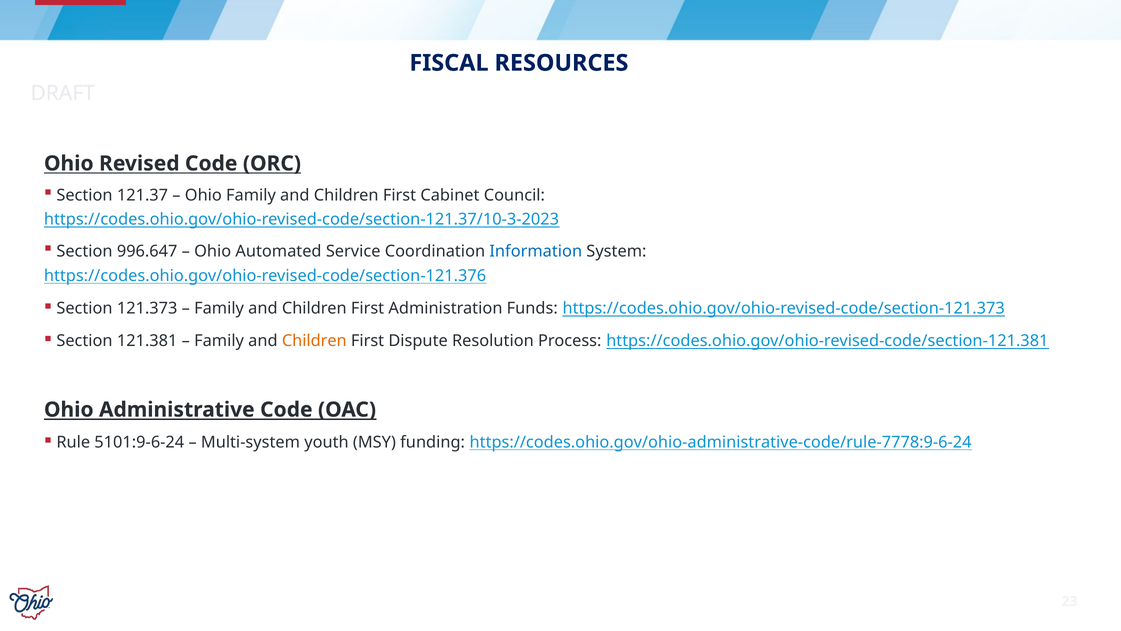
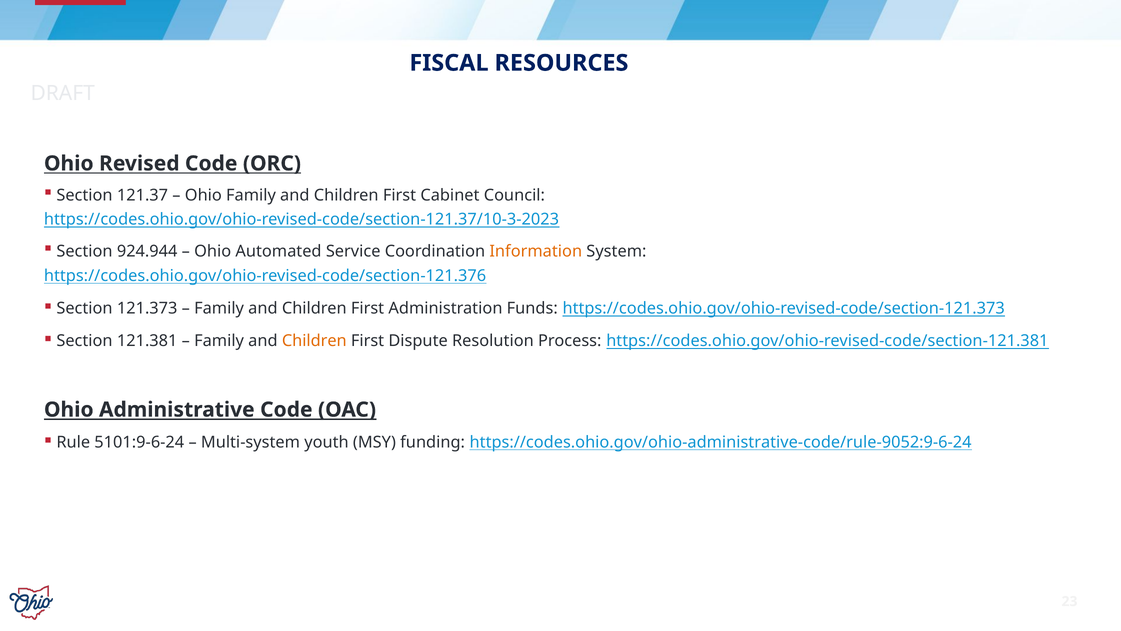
996.647: 996.647 -> 924.944 (147, 251)
Information colour: blue -> orange (536, 251)
https://codes.ohio.gov/ohio-administrative-code/rule-7778:9-6-24: https://codes.ohio.gov/ohio-administrative-code/rule-7778:9-6-24 -> https://codes.ohio.gov/ohio-administrative-code/rule-9052:9-6-24 (721, 442)
